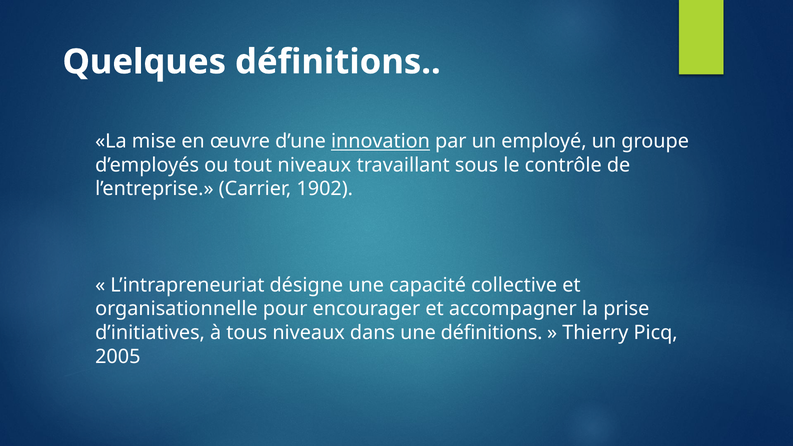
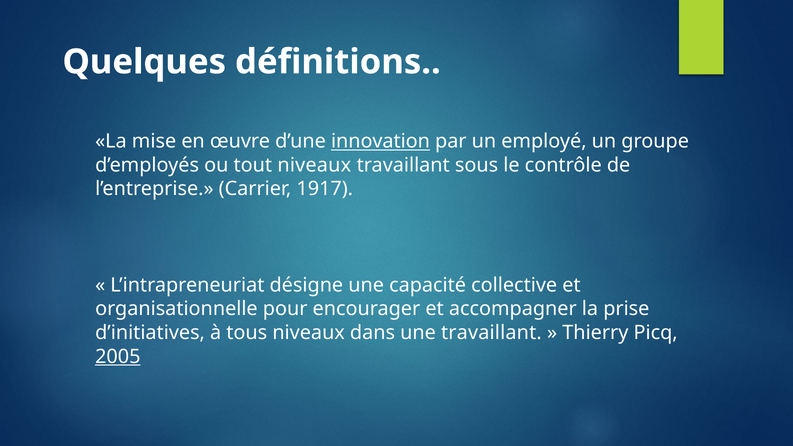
1902: 1902 -> 1917 (325, 189)
une définitions: définitions -> travaillant (491, 333)
2005 underline: none -> present (118, 357)
